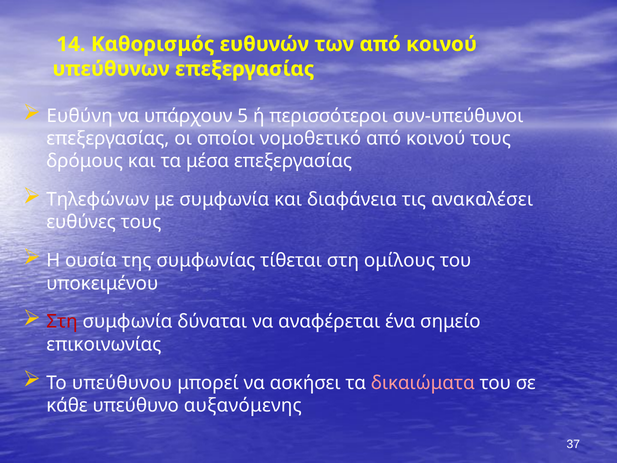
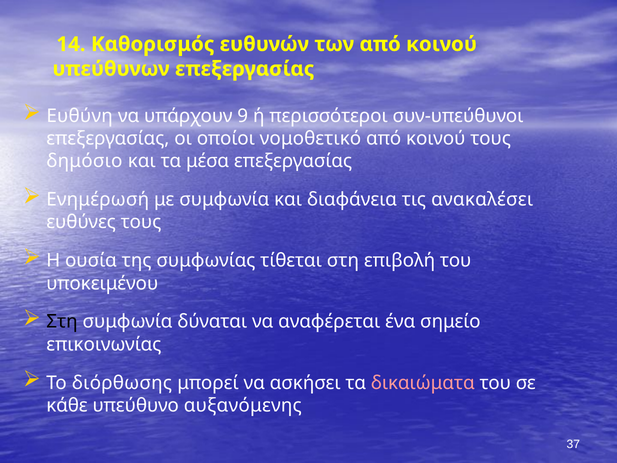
5: 5 -> 9 (243, 116)
δρόμους: δρόμους -> δημόσιο (84, 161)
Τηλεφώνων: Τηλεφώνων -> Ενημέρωσή (98, 200)
ομίλους: ομίλους -> επιβολή (400, 261)
Στη colour: red -> black (62, 322)
υπεύθυνου: υπεύθυνου -> διόρθωσης (122, 383)
